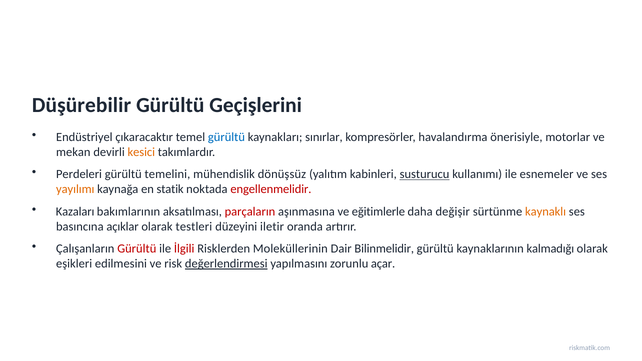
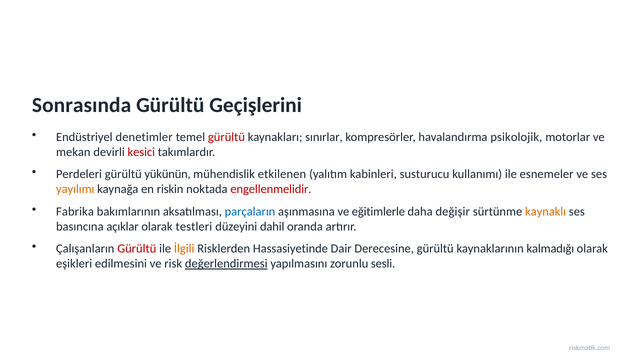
Düşürebilir: Düşürebilir -> Sonrasında (82, 105)
çıkaracaktır: çıkaracaktır -> denetimler (144, 137)
gürültü colour: blue -> red (226, 137)
önerisiyle: önerisiyle -> psikolojik (516, 137)
kesici colour: orange -> red (141, 152)
temelini: temelini -> yükünün (168, 174)
dönüşsüz: dönüşsüz -> etkilenen (282, 174)
susturucu underline: present -> none (425, 174)
statik: statik -> riskin (170, 189)
Kazaları: Kazaları -> Fabrika (75, 212)
parçaların colour: red -> blue (250, 212)
iletir: iletir -> dahil (272, 227)
İlgili colour: red -> orange (184, 249)
Moleküllerinin: Moleküllerinin -> Hassasiyetinde (290, 249)
Bilinmelidir: Bilinmelidir -> Derecesine (384, 249)
açar: açar -> sesli (383, 264)
